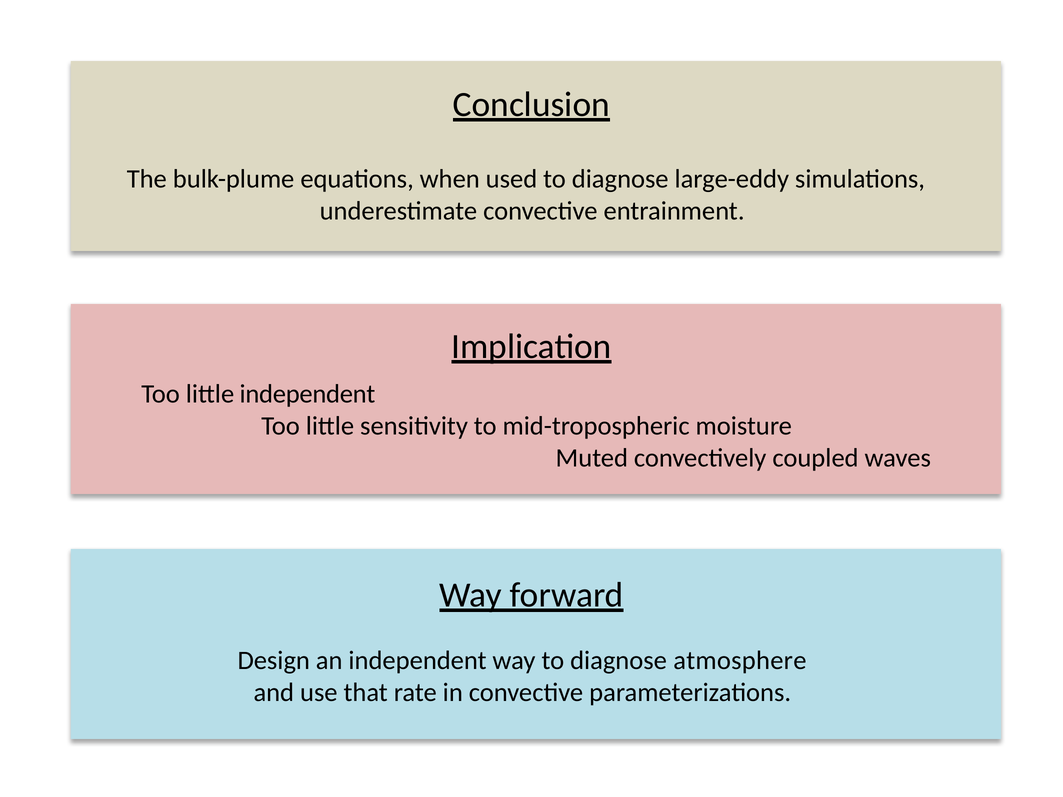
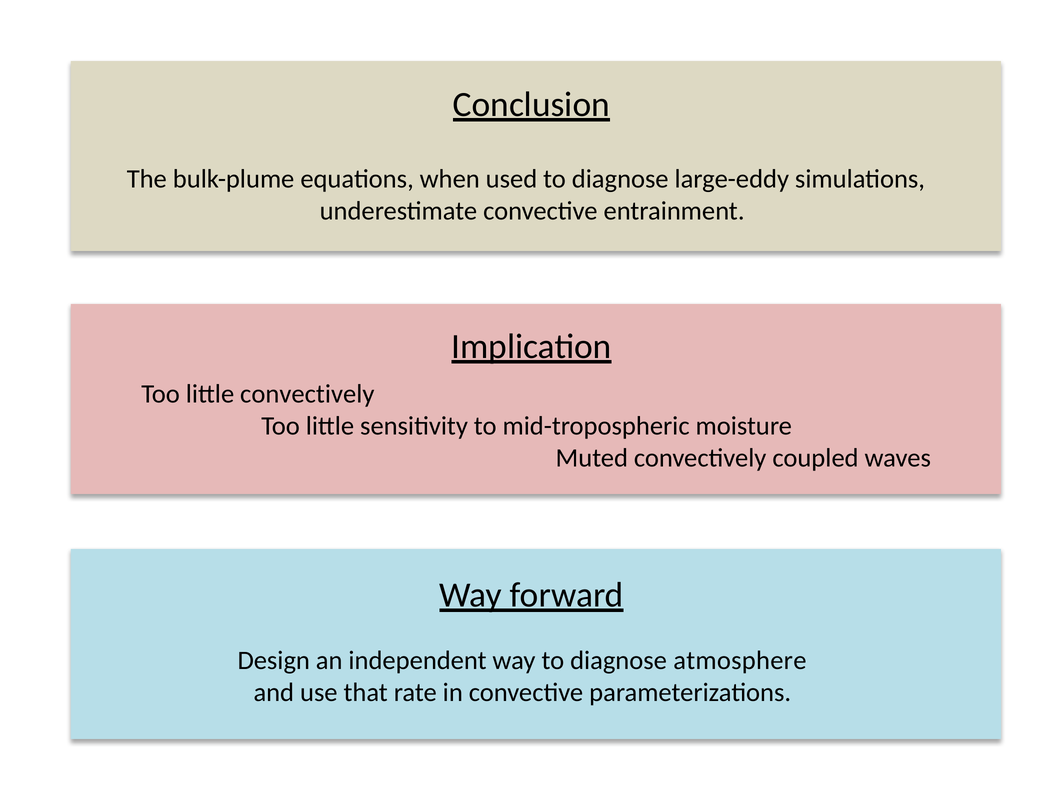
little independent: independent -> convectively (307, 394)
